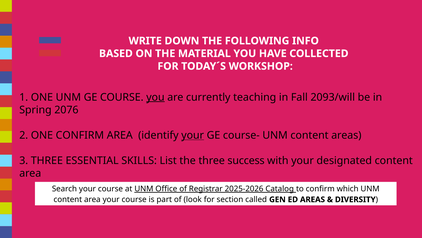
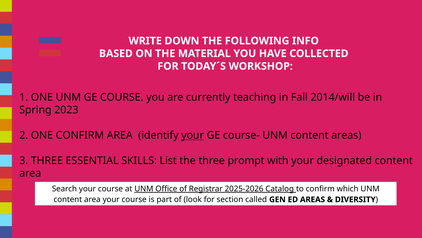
you underline: present -> none (155, 97)
2093/will: 2093/will -> 2014/will (333, 97)
2076: 2076 -> 2023 (66, 110)
success: success -> prompt (246, 160)
